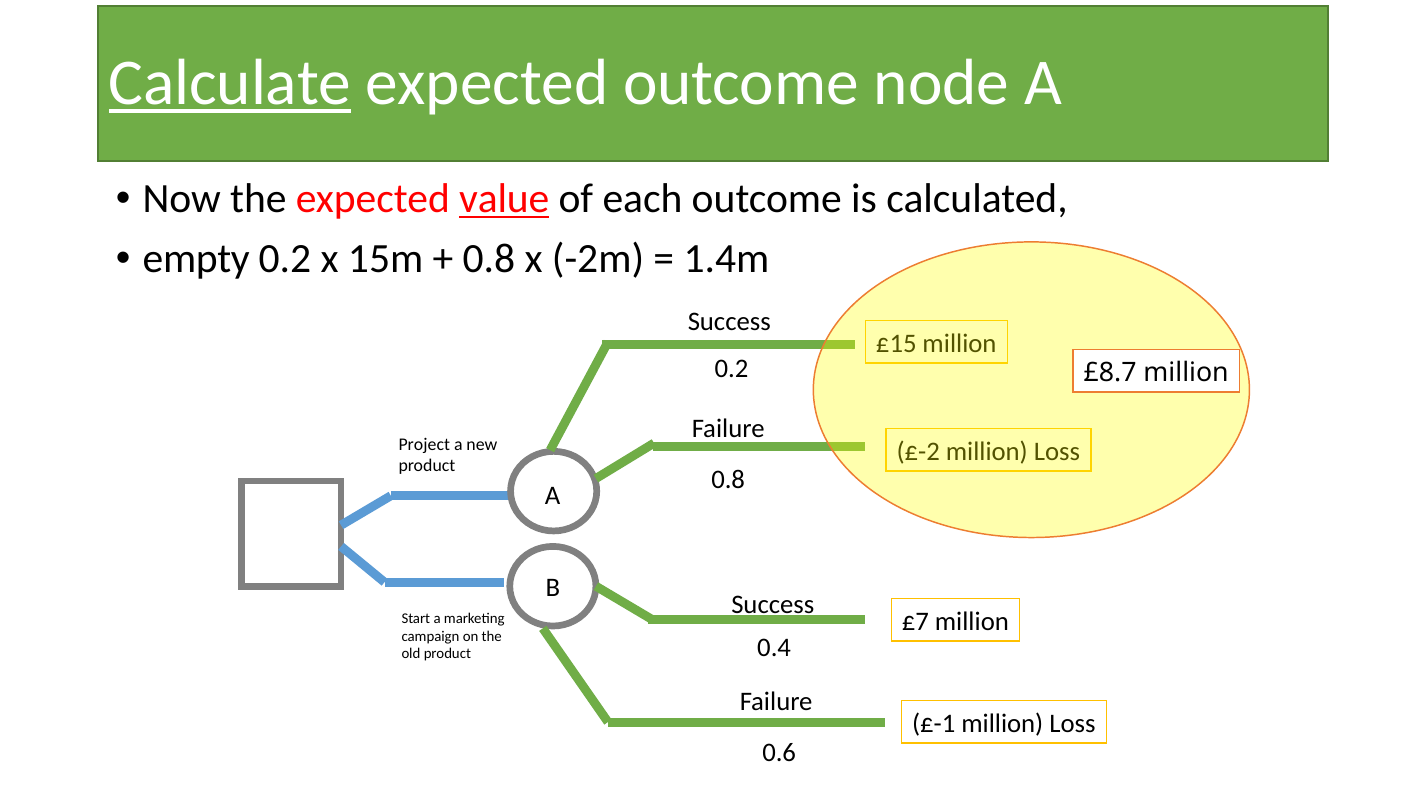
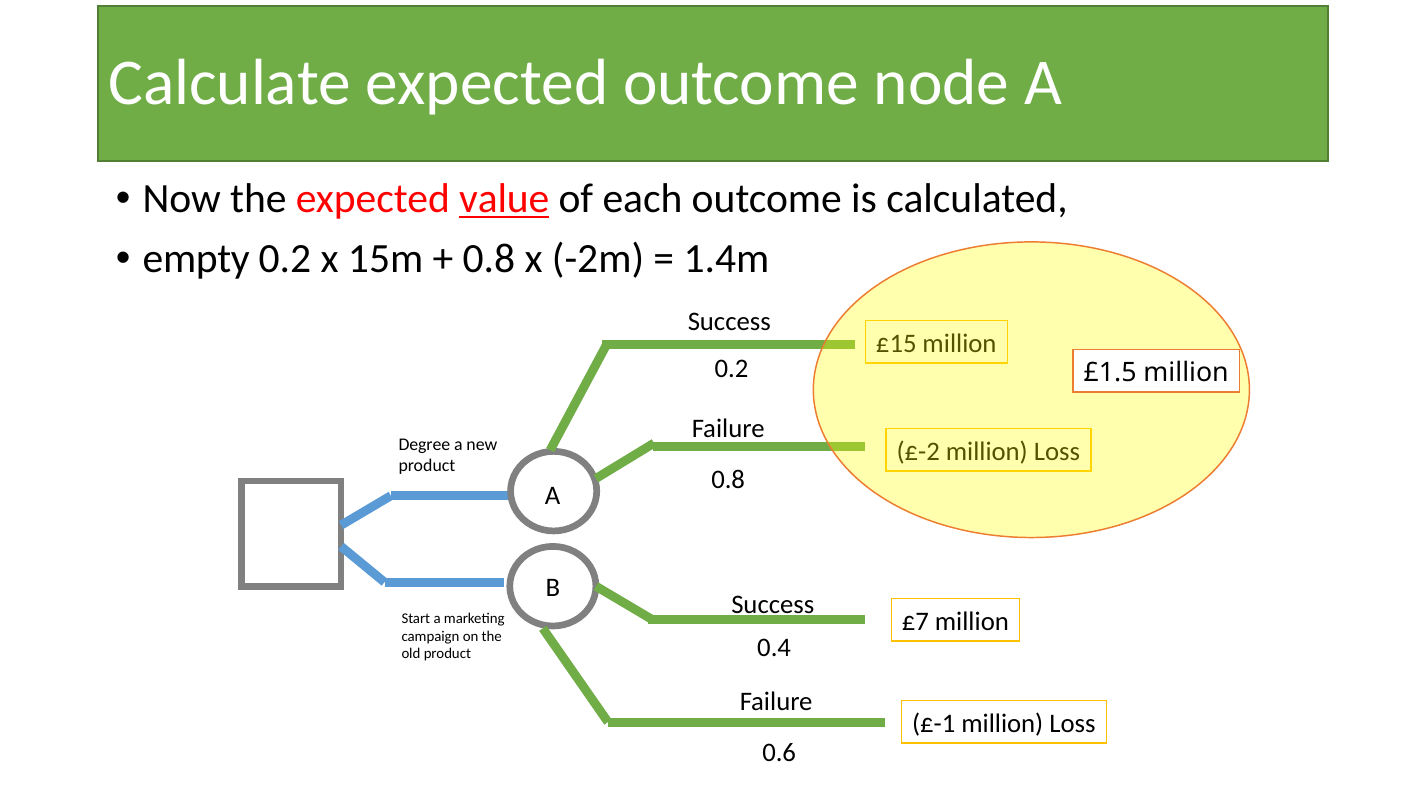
Calculate underline: present -> none (230, 83)
£8.7: £8.7 -> £1.5 (1110, 373)
Project: Project -> Degree (424, 444)
